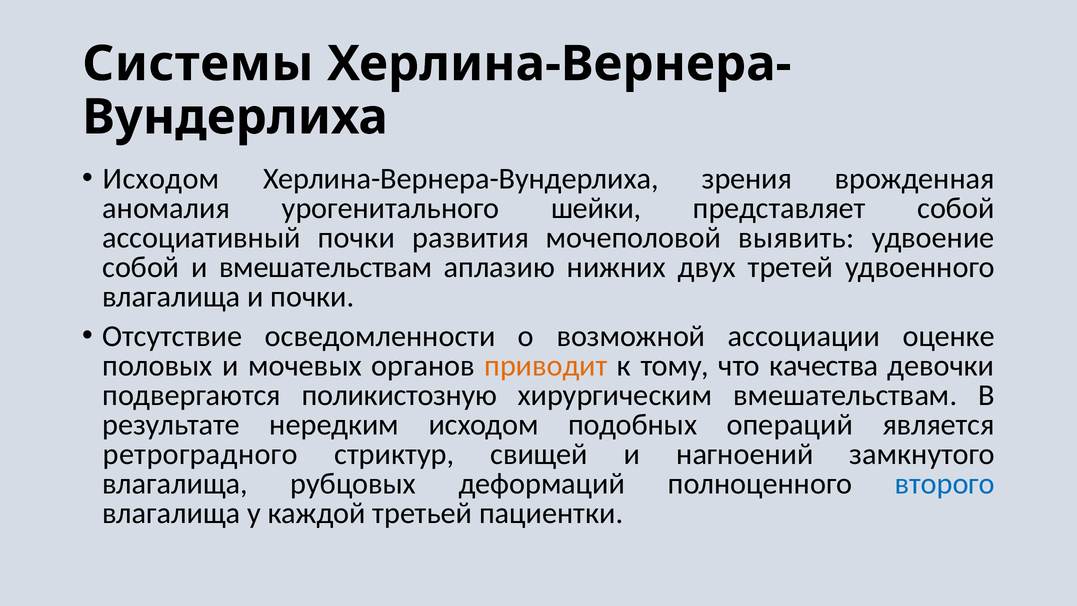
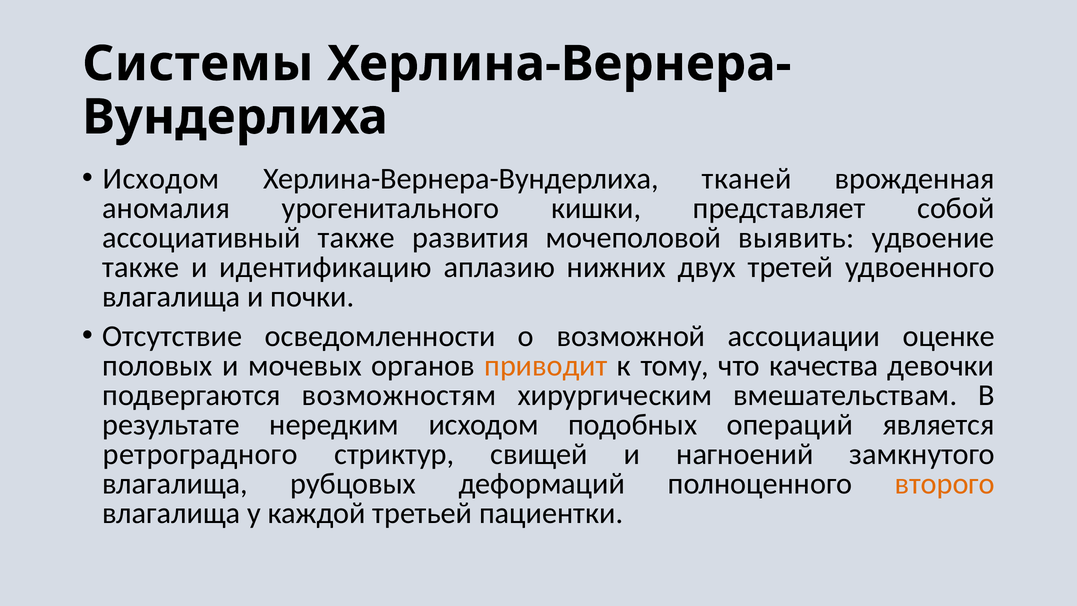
зрения: зрения -> тканей (747, 179)
шейки: шейки -> кишки (596, 208)
ассоциативный почки: почки -> также (356, 238)
собой: собой -> также (141, 267)
и вмешательствам: вмешательствам -> идентификацию (326, 267)
поликистозную: поликистозную -> возможностям (399, 395)
второго colour: blue -> orange (945, 484)
